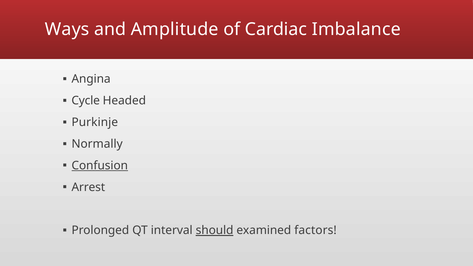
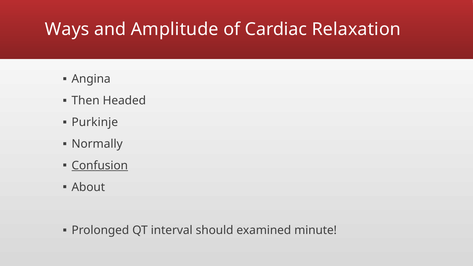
Imbalance: Imbalance -> Relaxation (356, 29)
Cycle: Cycle -> Then (86, 101)
Arrest: Arrest -> About (88, 187)
should underline: present -> none (215, 230)
factors: factors -> minute (316, 230)
